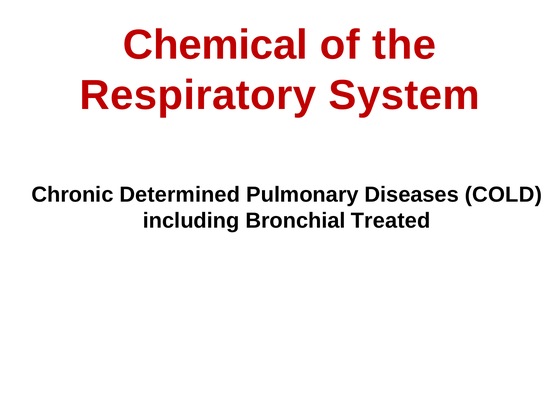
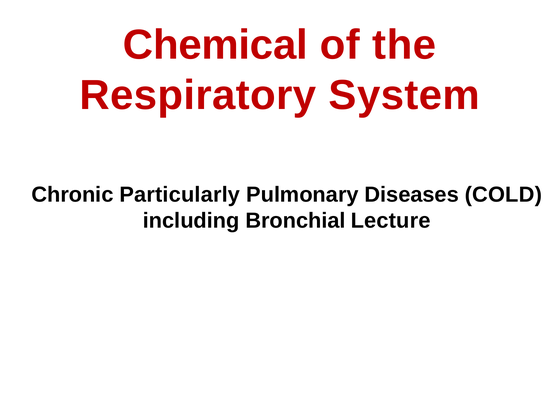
Determined: Determined -> Particularly (180, 195)
Treated: Treated -> Lecture (391, 221)
